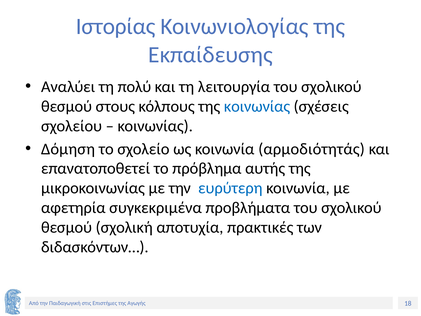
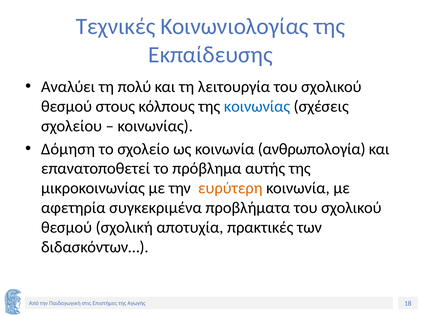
Ιστορίας: Ιστορίας -> Τεχνικές (116, 27)
αρμοδιότητάς: αρμοδιότητάς -> ανθρωπολογία (312, 149)
ευρύτερη colour: blue -> orange (230, 188)
